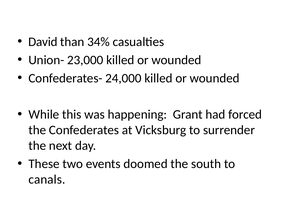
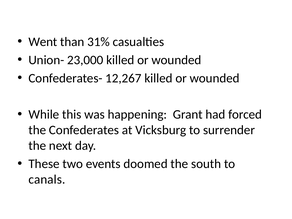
David: David -> Went (43, 42)
34%: 34% -> 31% (99, 42)
24,000: 24,000 -> 12,267 (123, 78)
